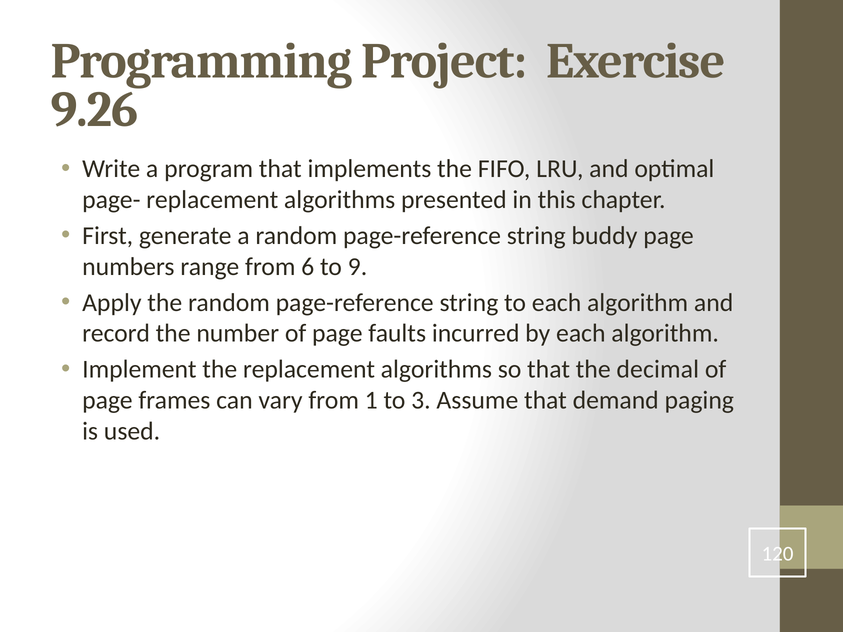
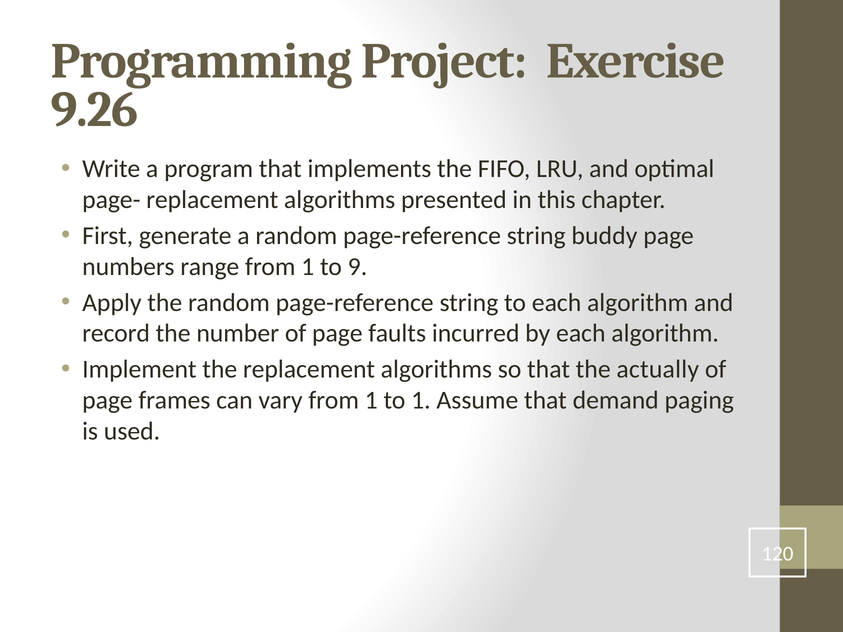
range from 6: 6 -> 1 (308, 267)
decimal: decimal -> actually (658, 370)
to 3: 3 -> 1 (421, 400)
